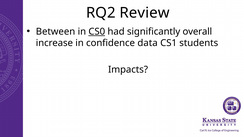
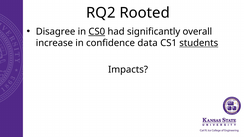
Review: Review -> Rooted (145, 13)
Between: Between -> Disagree (56, 32)
students underline: none -> present (199, 43)
